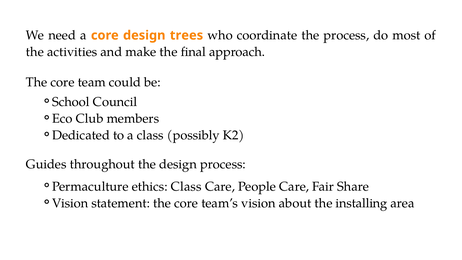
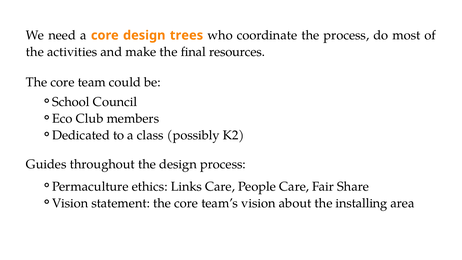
approach: approach -> resources (237, 52)
ethics Class: Class -> Links (186, 186)
